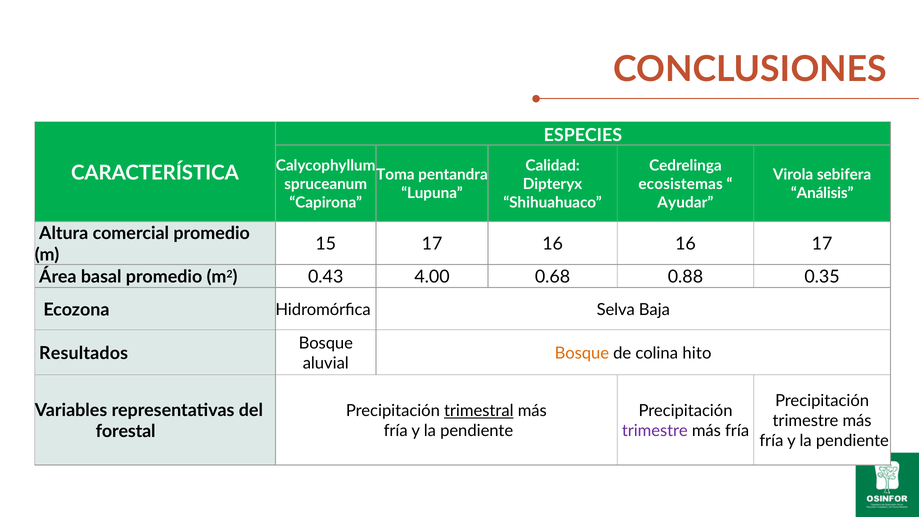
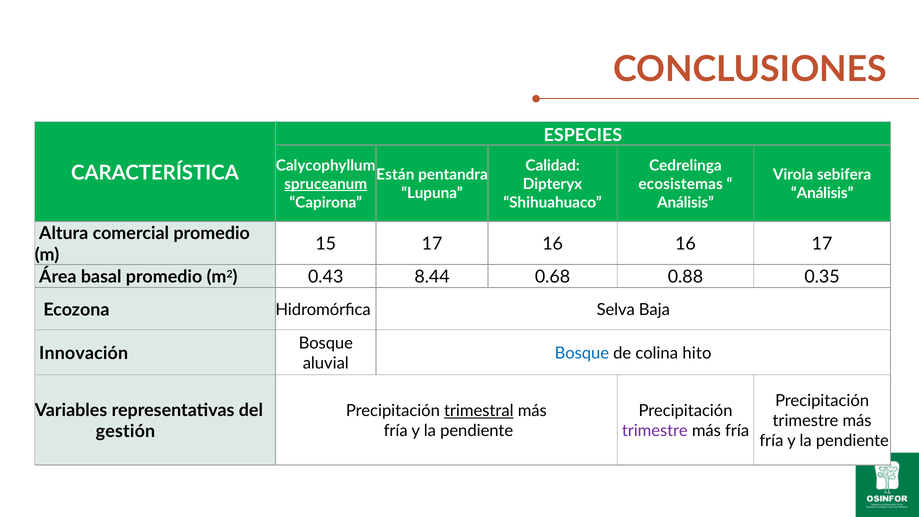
Toma: Toma -> Están (395, 175)
spruceanum underline: none -> present (326, 184)
Ayudar: Ayudar -> Análisis (686, 202)
4.00: 4.00 -> 8.44 (432, 277)
Resultados: Resultados -> Innovación (84, 353)
Bosque colour: orange -> blue (582, 353)
forestal: forestal -> gestión (125, 432)
